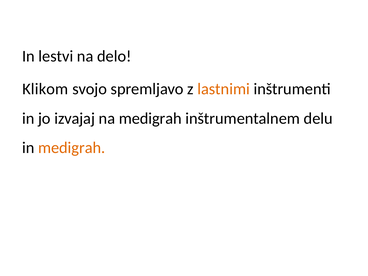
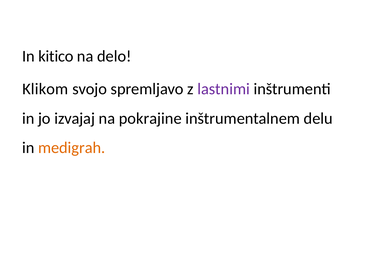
lestvi: lestvi -> kitico (56, 56)
lastnimi colour: orange -> purple (224, 89)
na medigrah: medigrah -> pokrajine (150, 118)
